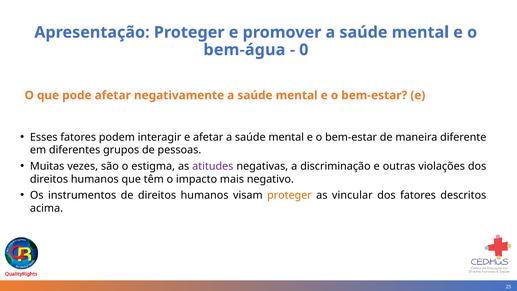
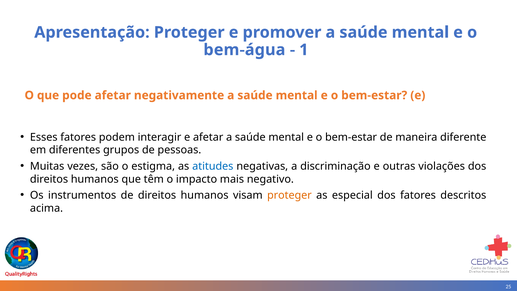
0: 0 -> 1 (304, 50)
atitudes colour: purple -> blue (213, 166)
vincular: vincular -> especial (352, 195)
